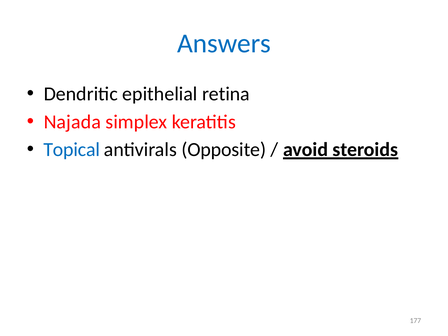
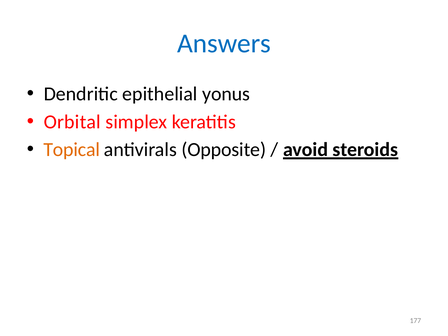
retina: retina -> yonus (226, 94)
Najada: Najada -> Orbital (72, 122)
Topical colour: blue -> orange (72, 150)
